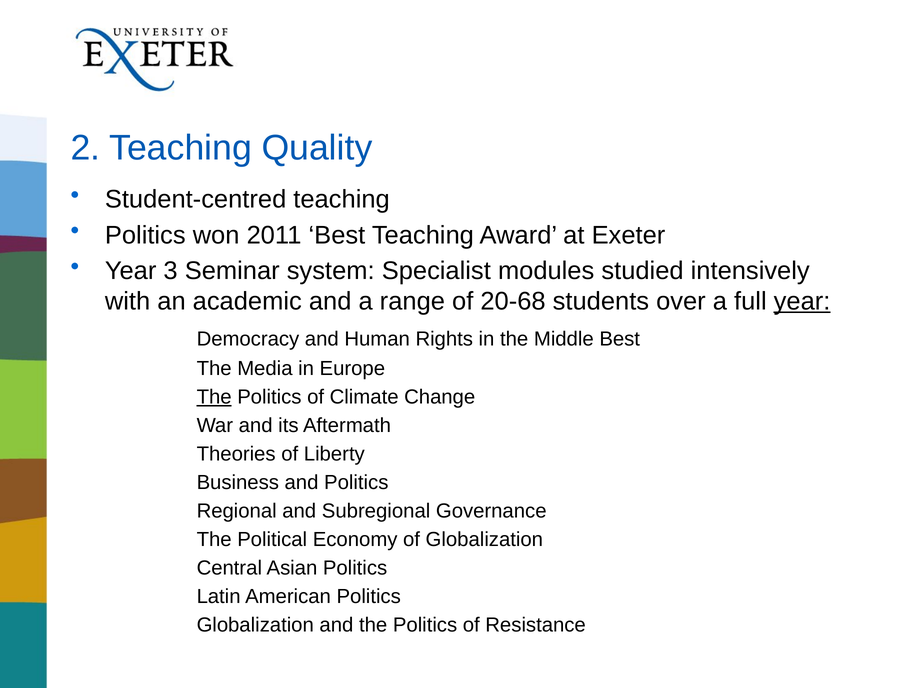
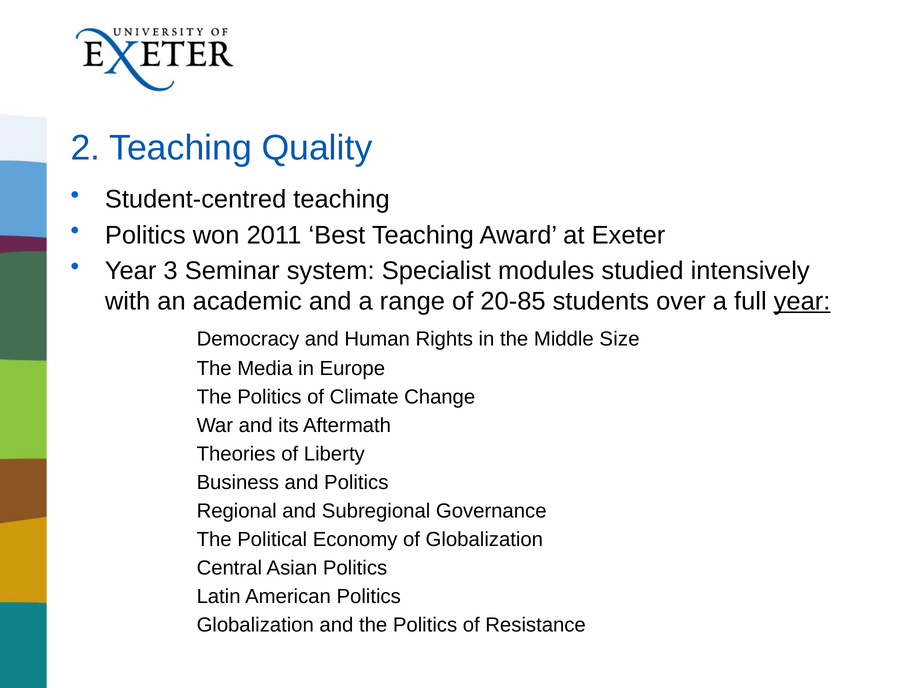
20-68: 20-68 -> 20-85 (513, 301)
Middle Best: Best -> Size (620, 339)
The underline: present -> none (214, 397)
